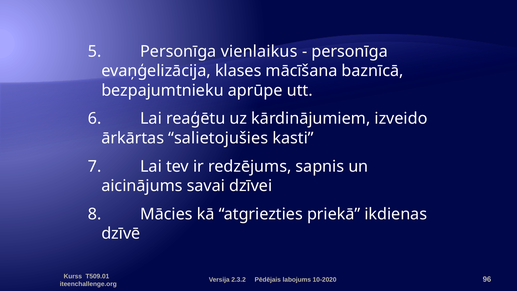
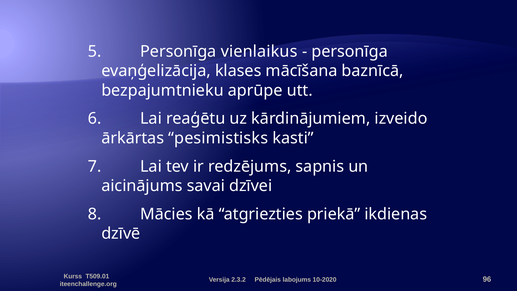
salietojušies: salietojušies -> pesimistisks (218, 138)
